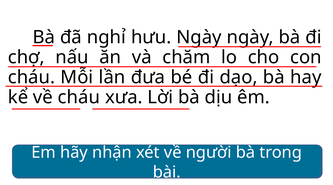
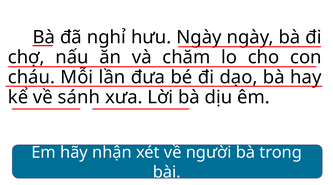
cháu: cháu -> sánh (79, 97)
